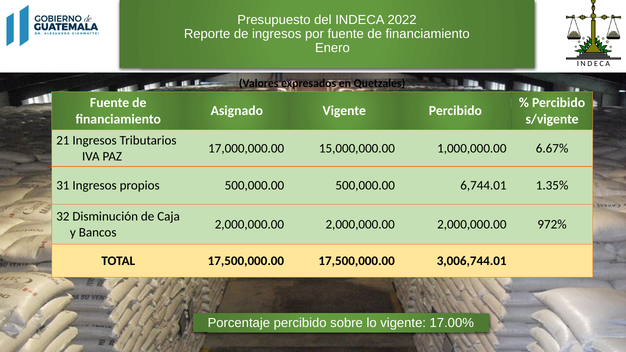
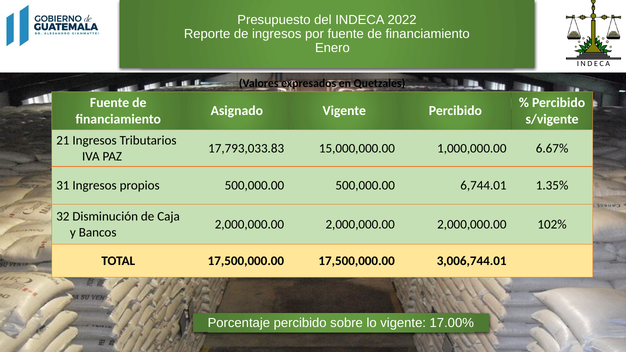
17,000,000.00: 17,000,000.00 -> 17,793,033.83 (246, 148)
972%: 972% -> 102% (552, 224)
